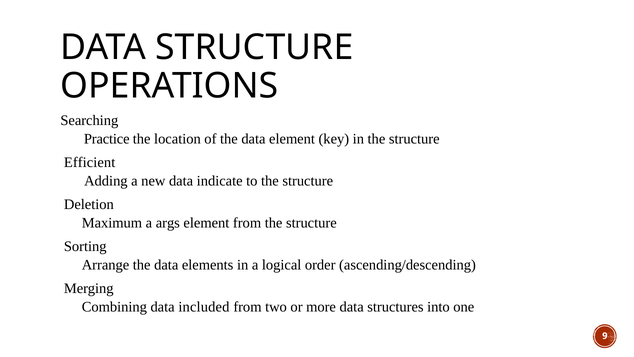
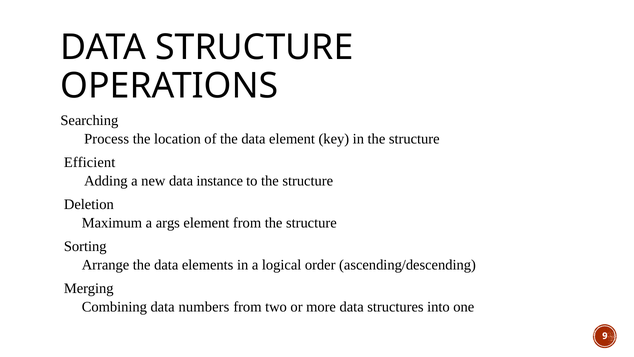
Practice: Practice -> Process (107, 139)
indicate: indicate -> instance (220, 181)
included: included -> numbers (204, 307)
